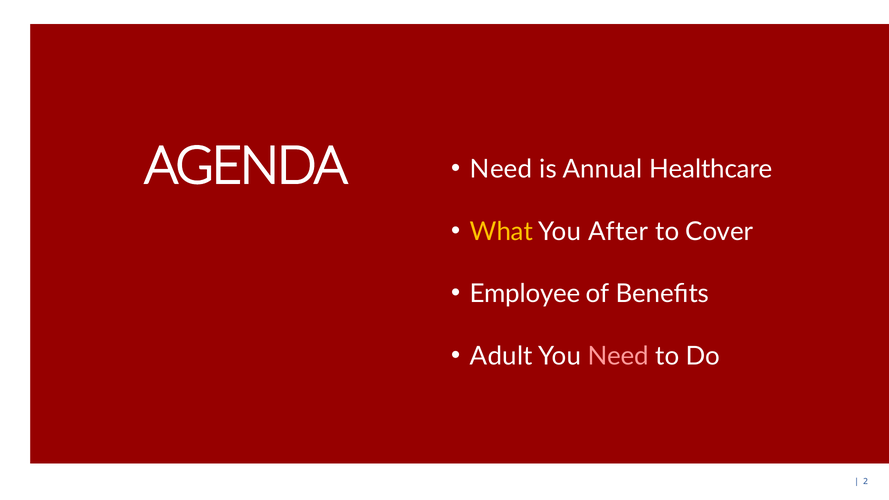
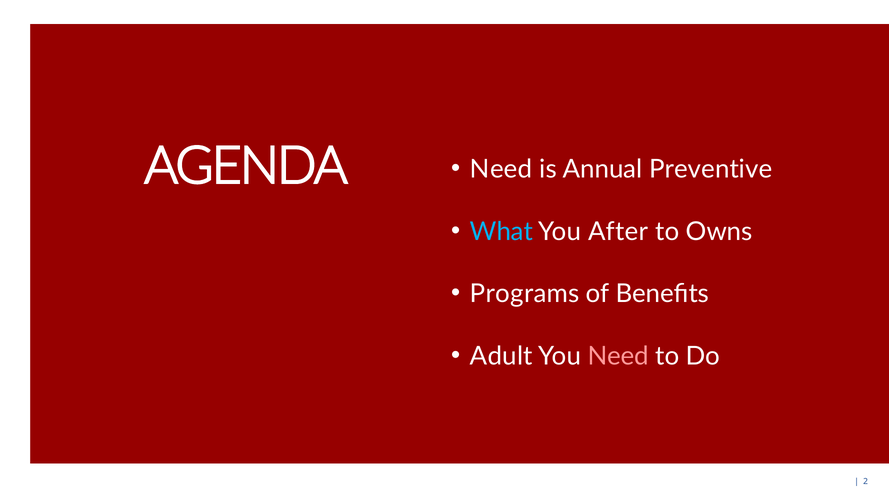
Healthcare: Healthcare -> Preventive (711, 169)
What colour: yellow -> light blue (501, 232)
Cover: Cover -> Owns (719, 232)
Employee: Employee -> Programs (525, 294)
